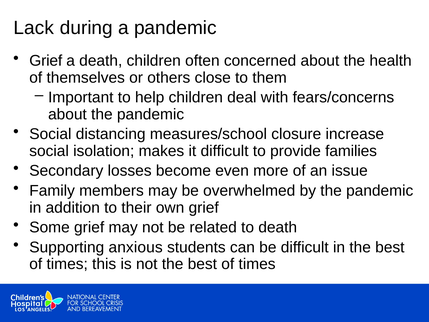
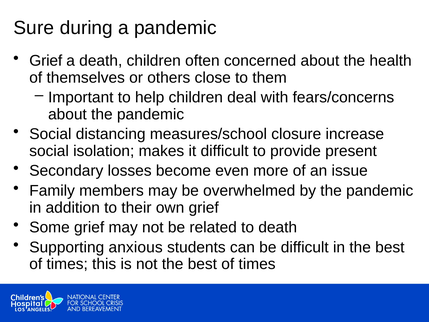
Lack: Lack -> Sure (34, 28)
families: families -> present (351, 151)
